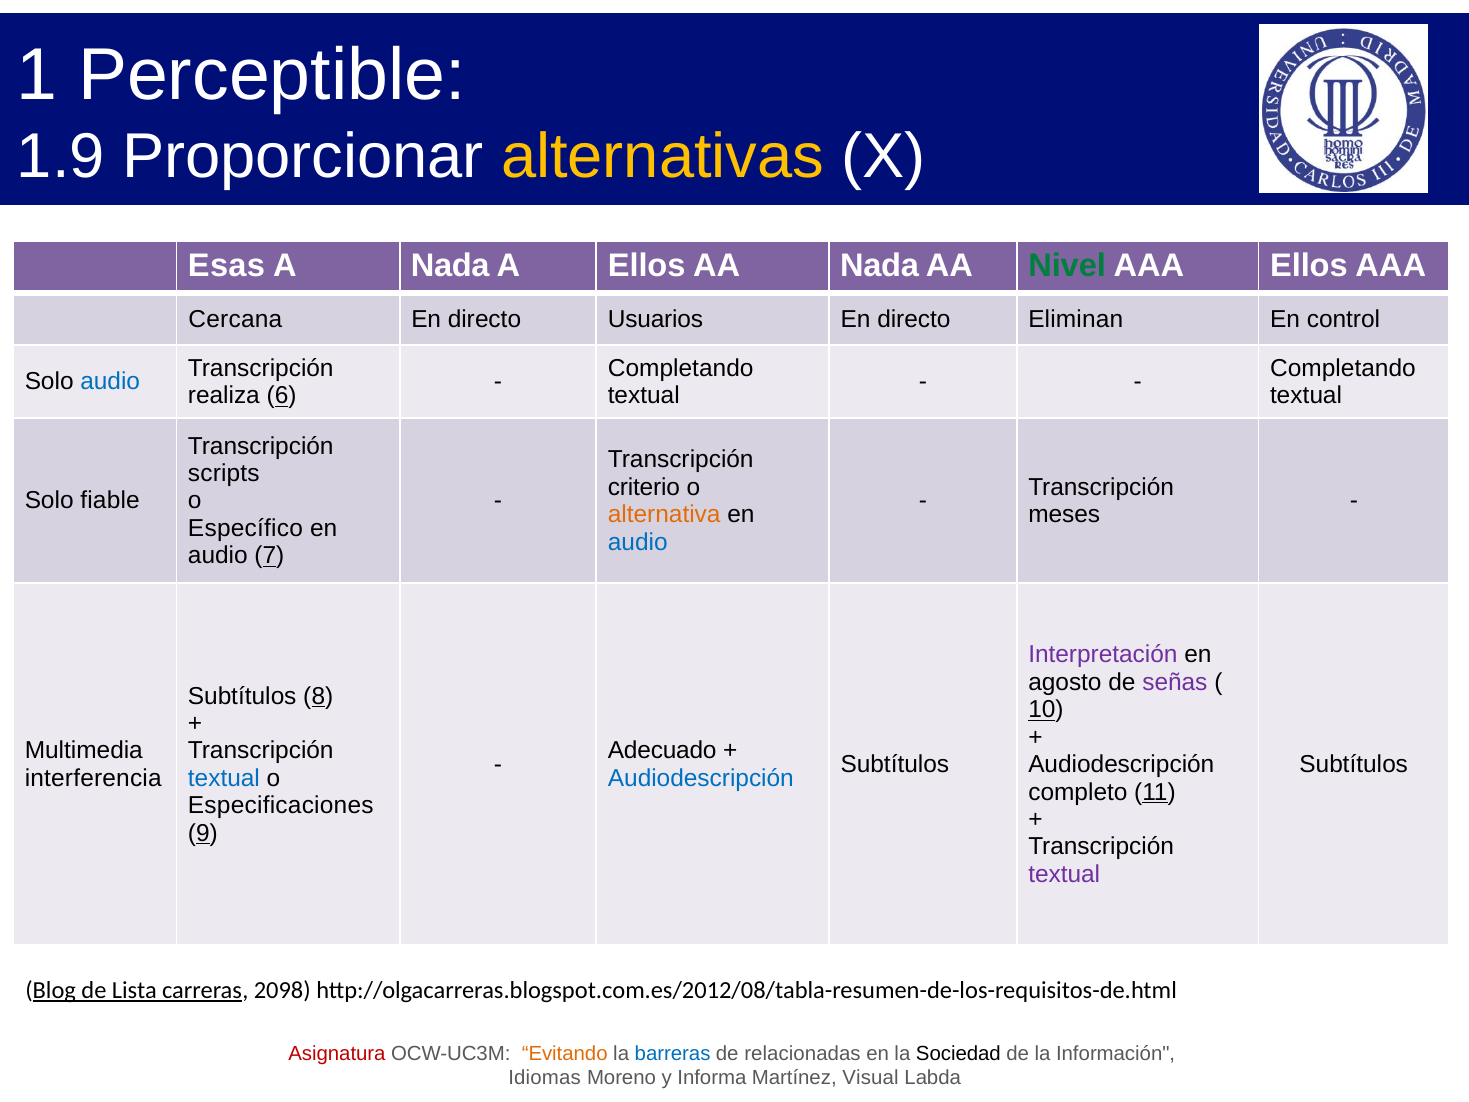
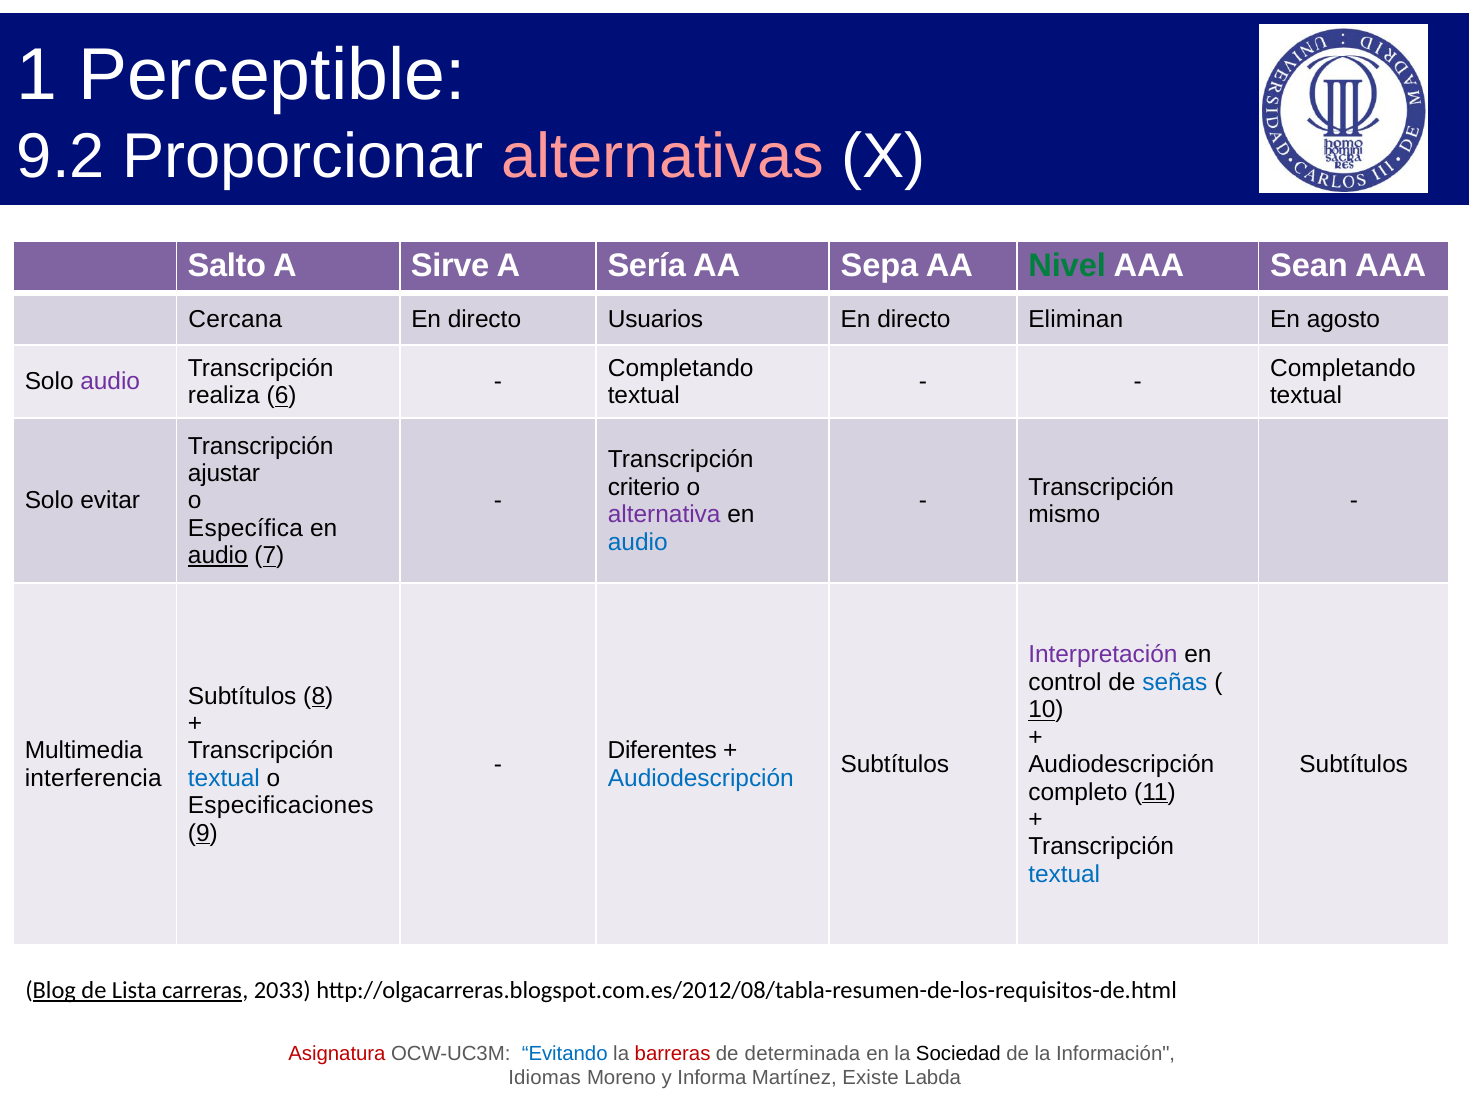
1.9: 1.9 -> 9.2 (61, 157)
alternativas colour: yellow -> pink (663, 157)
Esas: Esas -> Salto (227, 265)
A Nada: Nada -> Sirve (450, 265)
A Ellos: Ellos -> Sería (647, 265)
AA Nada: Nada -> Sepa (879, 265)
AAA Ellos: Ellos -> Sean (1309, 265)
control: control -> agosto (1343, 319)
audio colour: blue -> purple (110, 382)
scripts: scripts -> ajustar (224, 473)
fiable: fiable -> evitar (110, 501)
alternativa colour: orange -> purple (664, 514)
meses: meses -> mismo (1064, 514)
Específico: Específico -> Específica (245, 528)
audio underline: none -> present (218, 556)
agosto: agosto -> control (1065, 682)
señas colour: purple -> blue (1175, 682)
Adecuado: Adecuado -> Diferentes (662, 751)
textual colour: purple -> blue (1064, 874)
2098: 2098 -> 2033 (282, 990)
Evitando colour: orange -> blue (565, 1053)
barreras colour: blue -> red (673, 1053)
relacionadas: relacionadas -> determinada (802, 1053)
Visual: Visual -> Existe (871, 1078)
